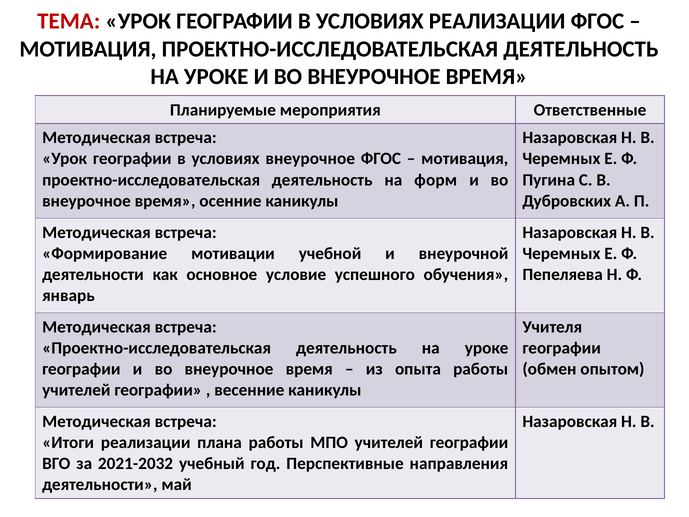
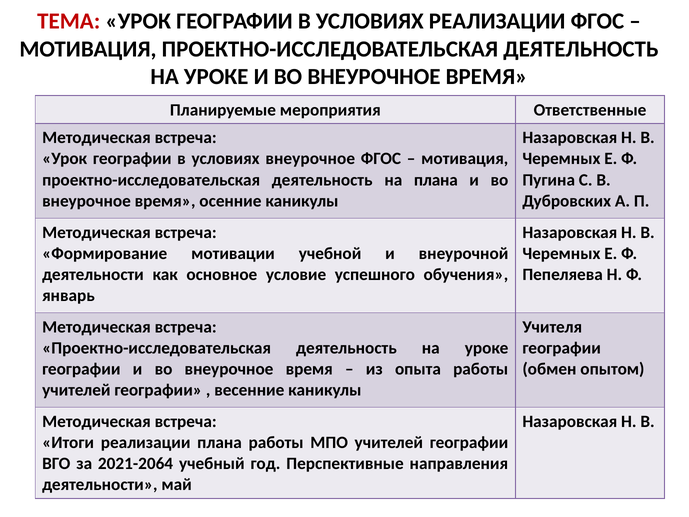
на форм: форм -> плана (436, 180)
2021-2032: 2021-2032 -> 2021-2064 (136, 463)
